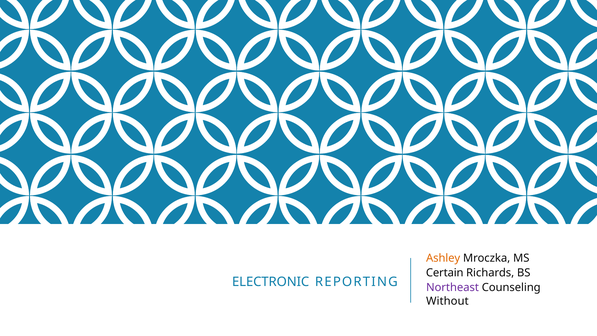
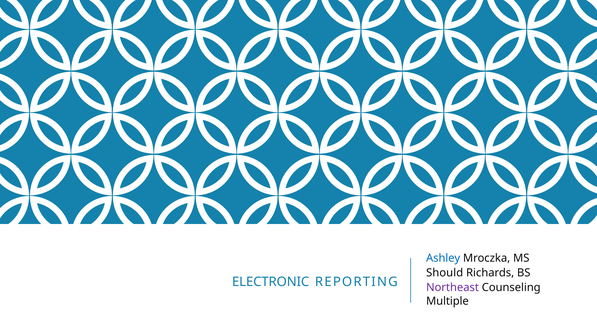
Ashley colour: orange -> blue (443, 258)
Certain: Certain -> Should (445, 273)
Without: Without -> Multiple (447, 301)
